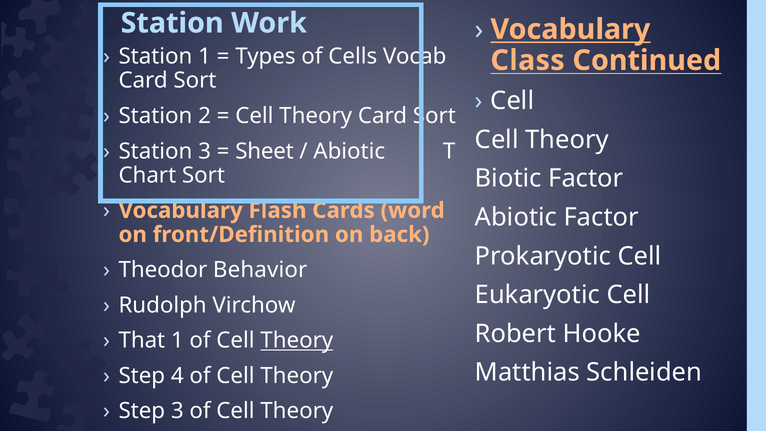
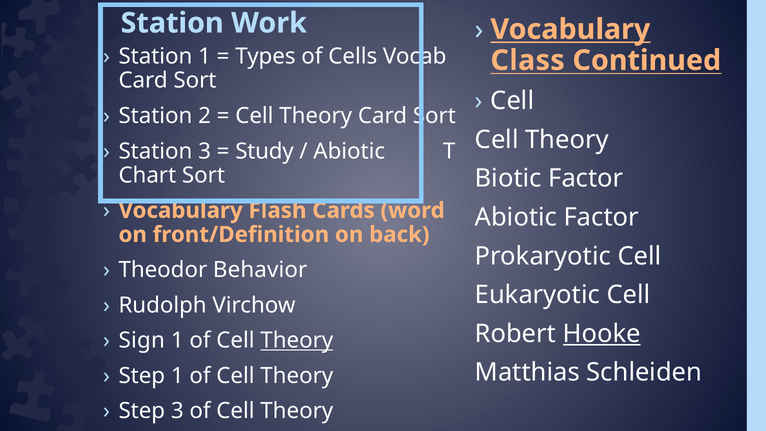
Sheet: Sheet -> Study (265, 151)
Hooke underline: none -> present (602, 334)
That: That -> Sign (142, 340)
Step 4: 4 -> 1 (177, 376)
